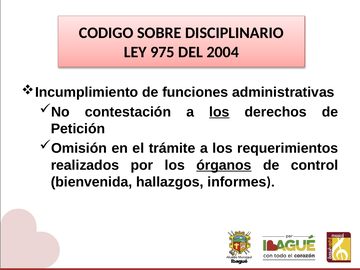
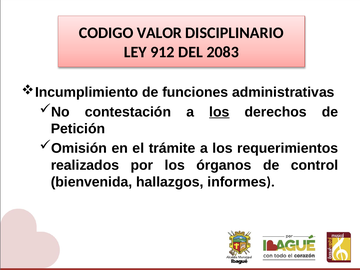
SOBRE: SOBRE -> VALOR (159, 33)
975: 975 -> 912 (162, 52)
2004: 2004 -> 2083 (223, 52)
órganos underline: present -> none (224, 165)
